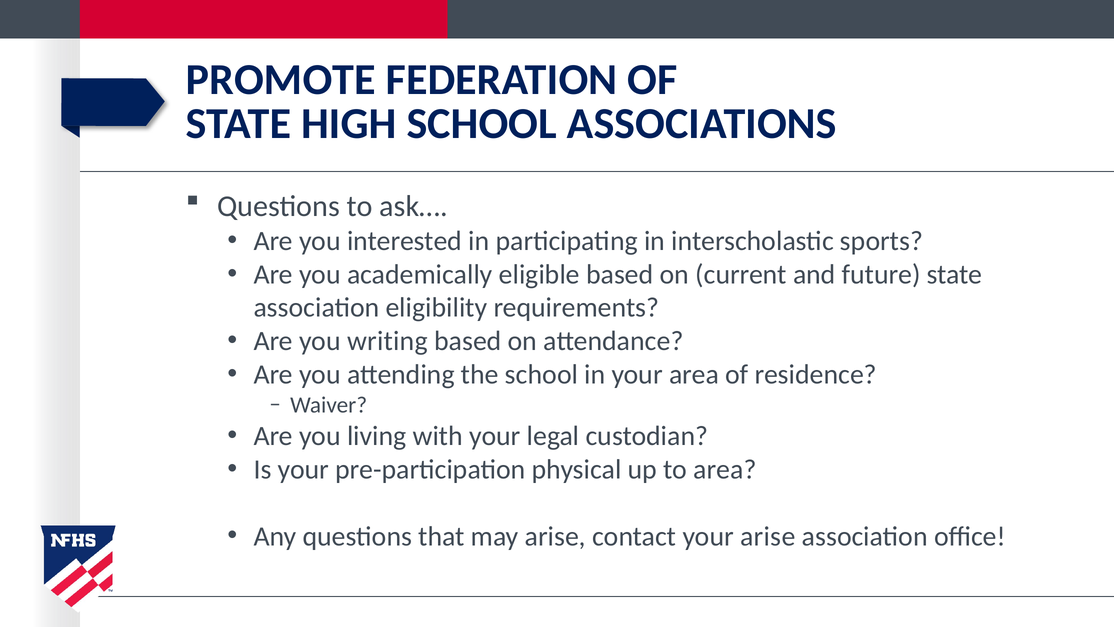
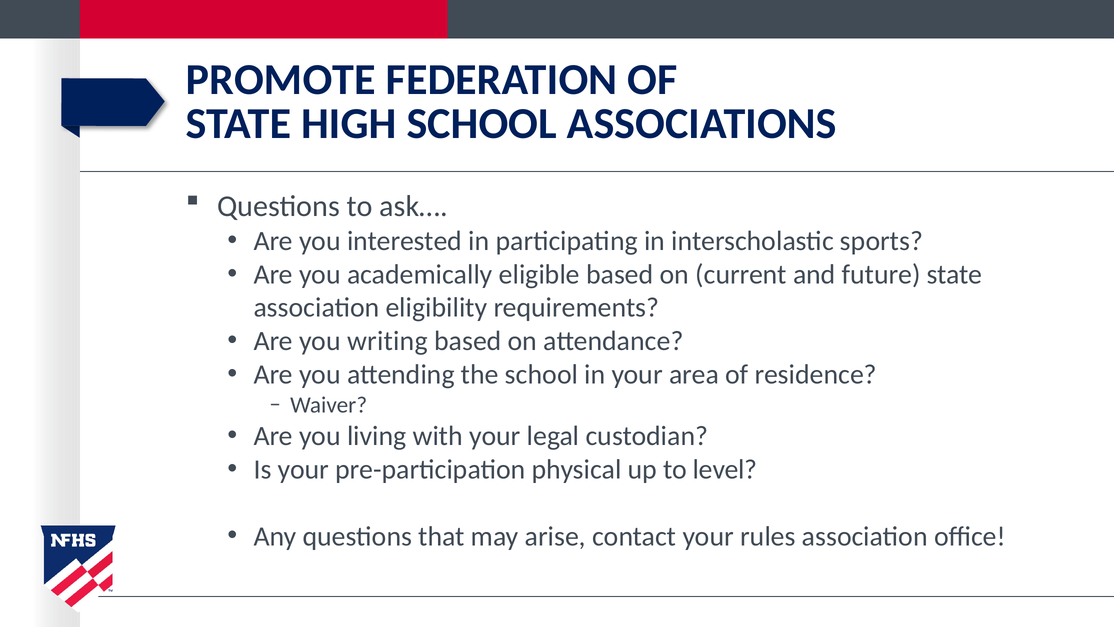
to area: area -> level (725, 469)
your arise: arise -> rules (768, 536)
